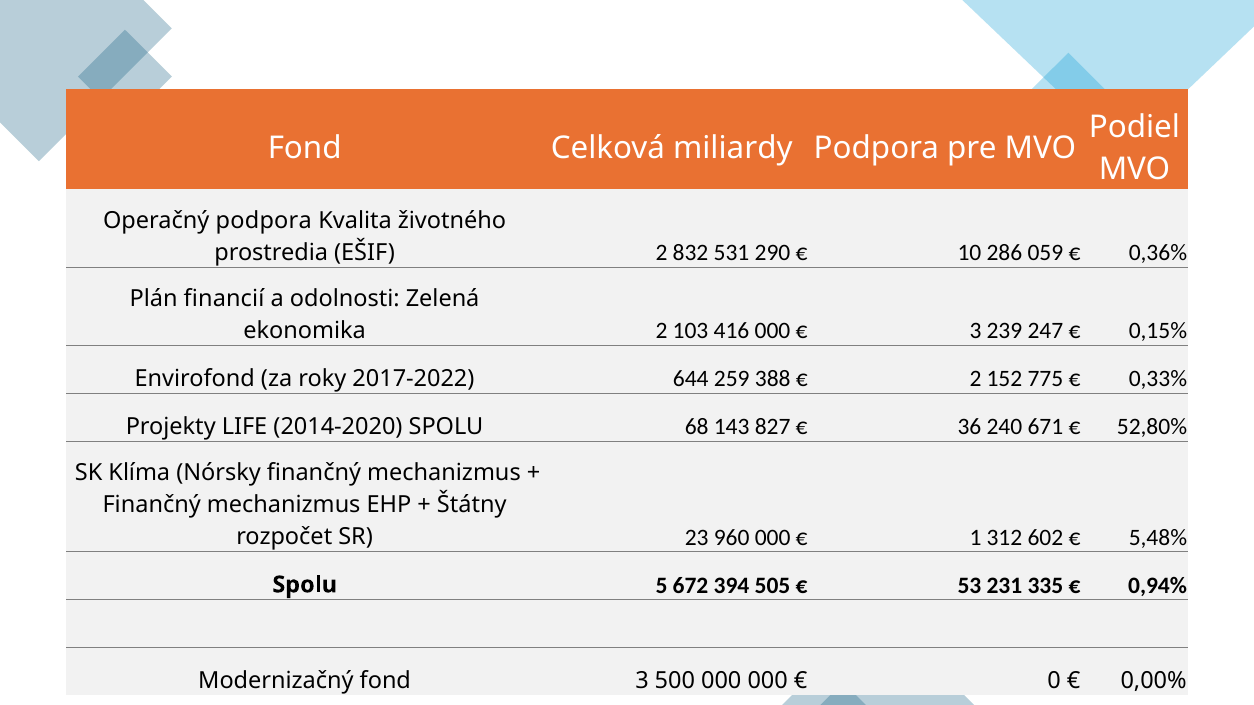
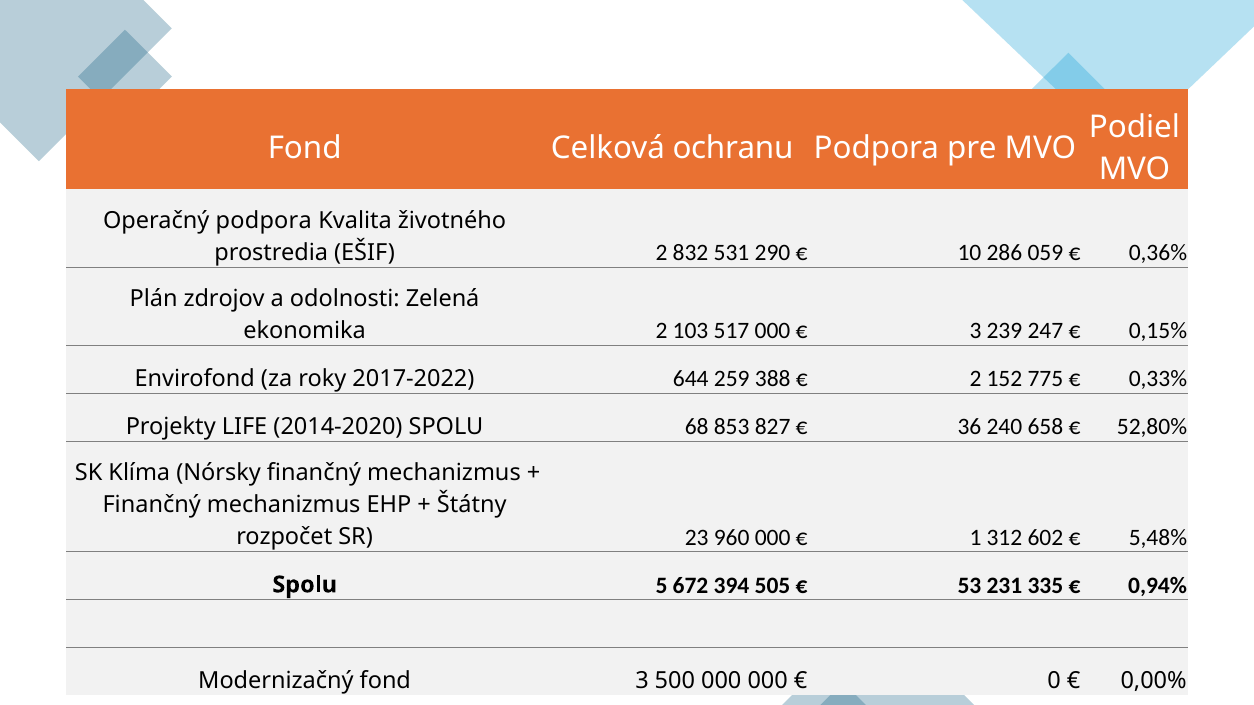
miliardy: miliardy -> ochranu (733, 148)
financií: financií -> zdrojov (224, 299)
416: 416 -> 517 (732, 331)
143: 143 -> 853 (732, 427)
671: 671 -> 658 (1045, 427)
